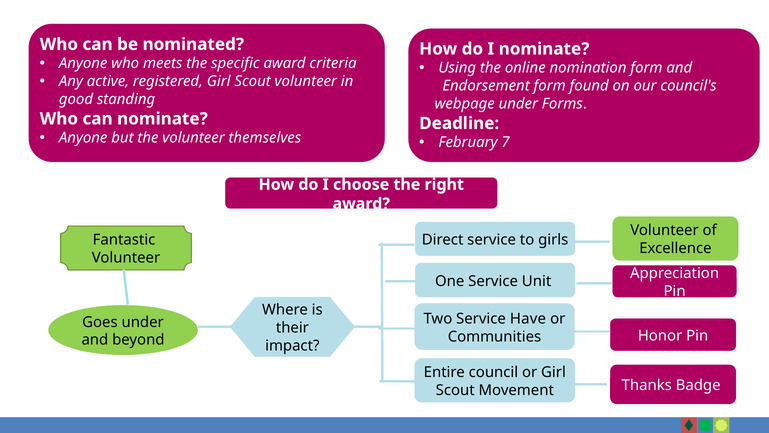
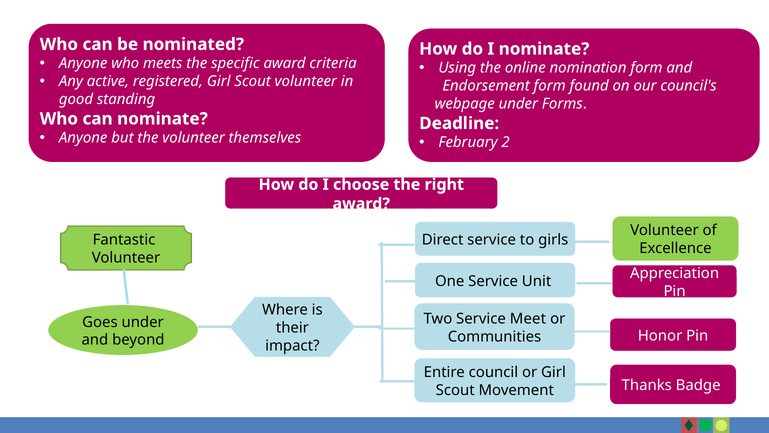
7: 7 -> 2 (506, 142)
Have: Have -> Meet (528, 318)
